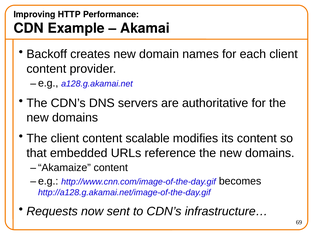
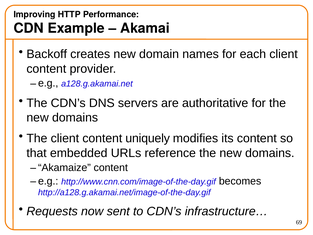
scalable: scalable -> uniquely (148, 138)
